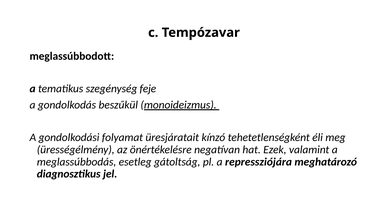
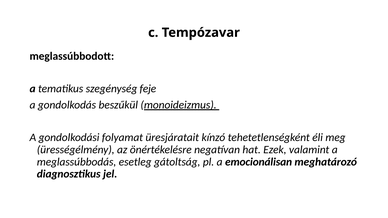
repressziójára: repressziójára -> emocionálisan (259, 162)
